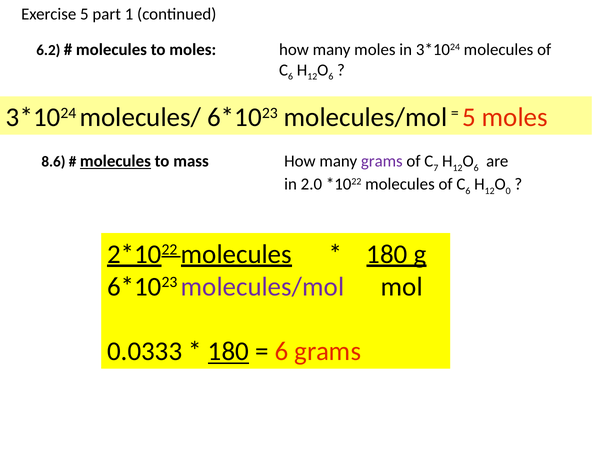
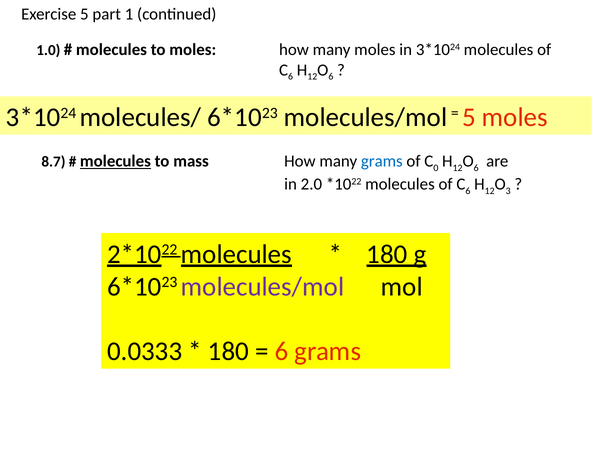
6.2: 6.2 -> 1.0 (48, 50)
8.6: 8.6 -> 8.7 (53, 162)
grams colour: purple -> blue (382, 161)
7: 7 -> 0 (436, 168)
0: 0 -> 3 (508, 191)
180 underline: present -> none (228, 351)
